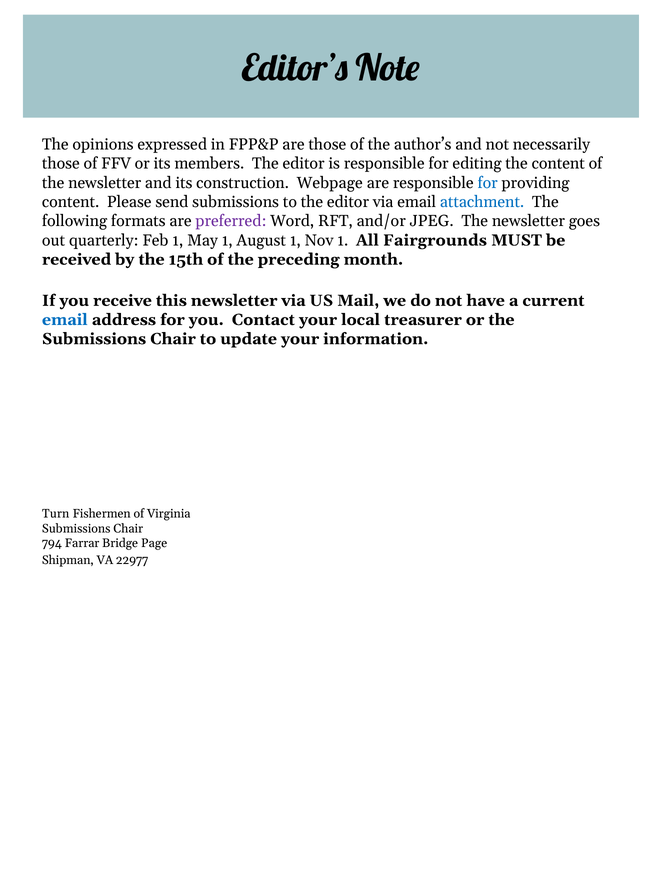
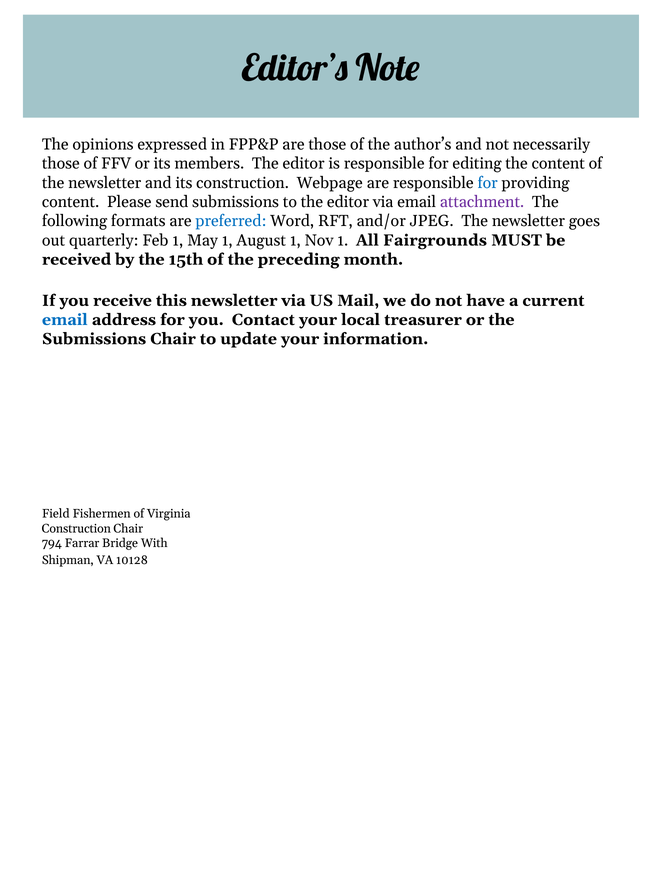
attachment colour: blue -> purple (482, 202)
preferred colour: purple -> blue (231, 221)
Turn: Turn -> Field (56, 514)
Submissions: Submissions -> Construction (76, 528)
Page: Page -> With (154, 543)
22977: 22977 -> 10128 (132, 560)
